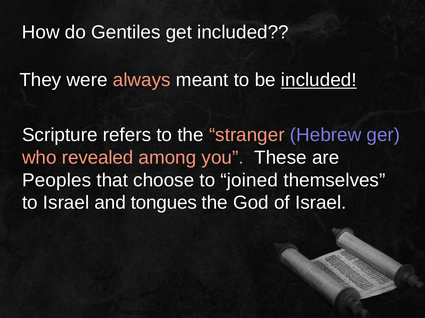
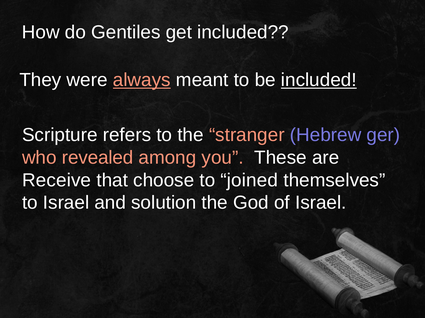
always underline: none -> present (142, 80)
Peoples: Peoples -> Receive (57, 181)
tongues: tongues -> solution (164, 203)
